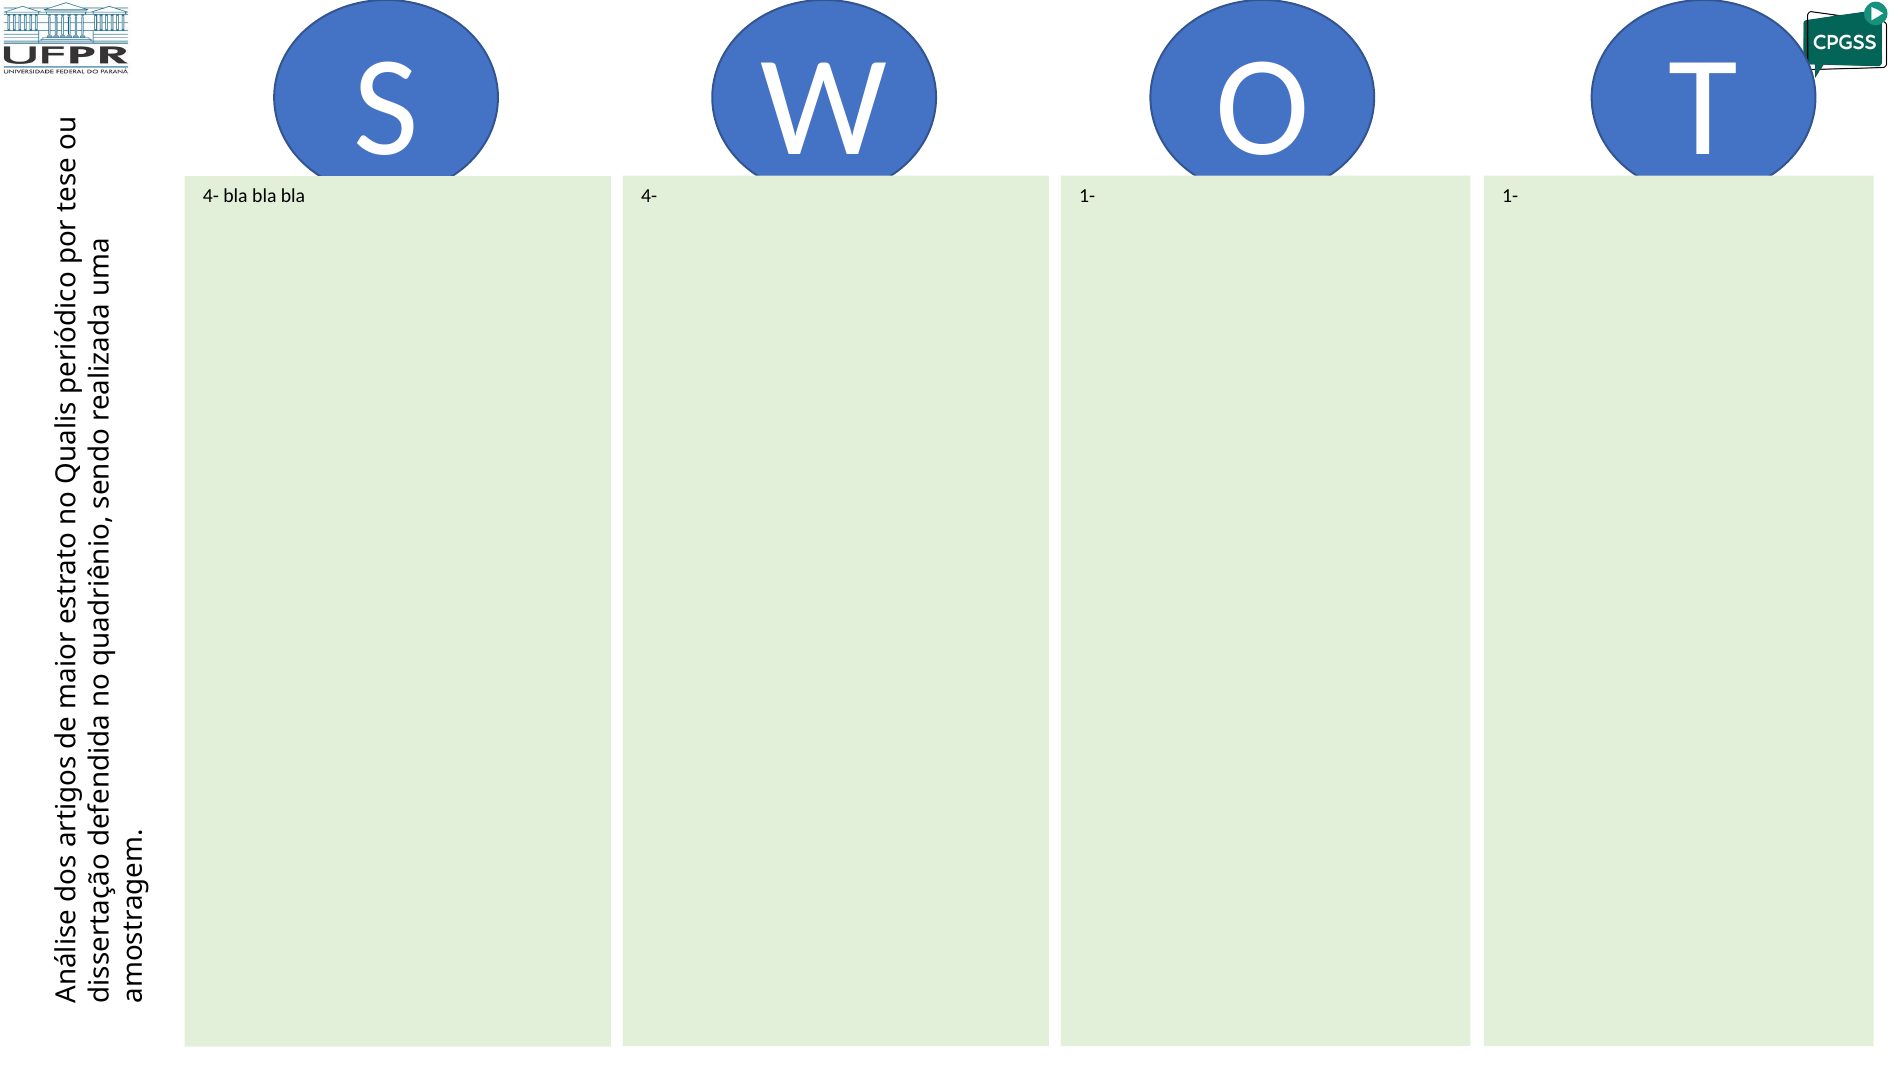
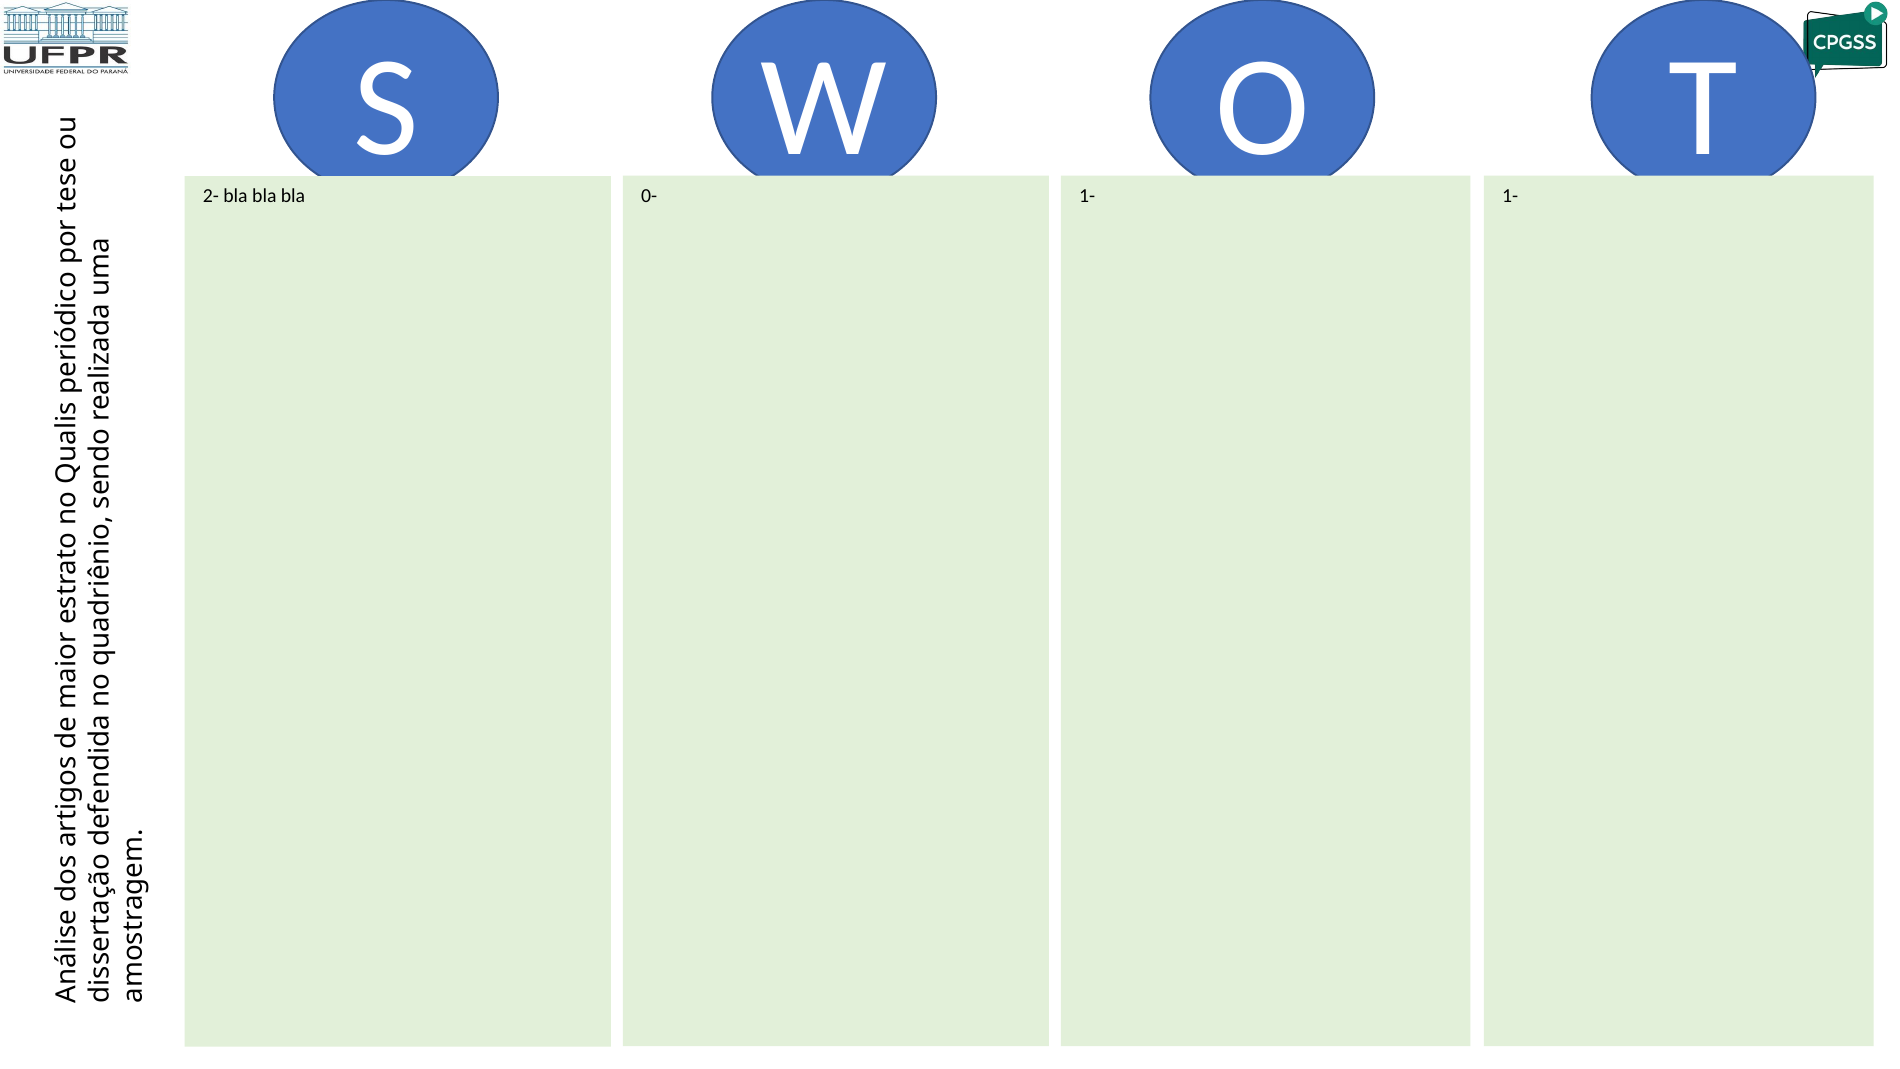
4-: 4- -> 2- (211, 196)
bla 4-: 4- -> 0- (649, 196)
